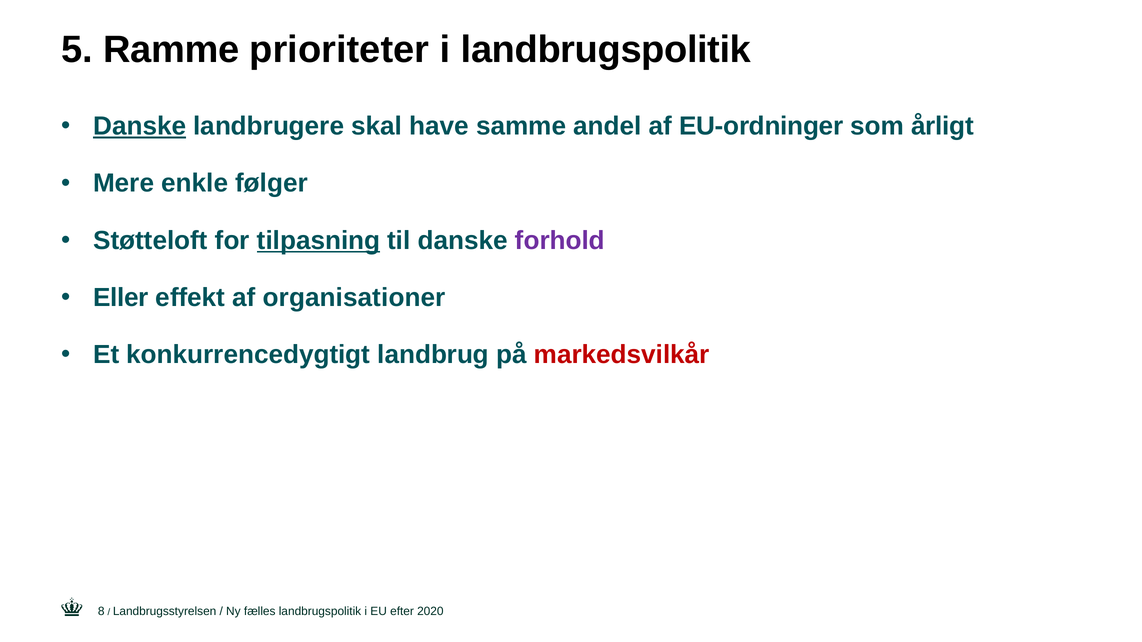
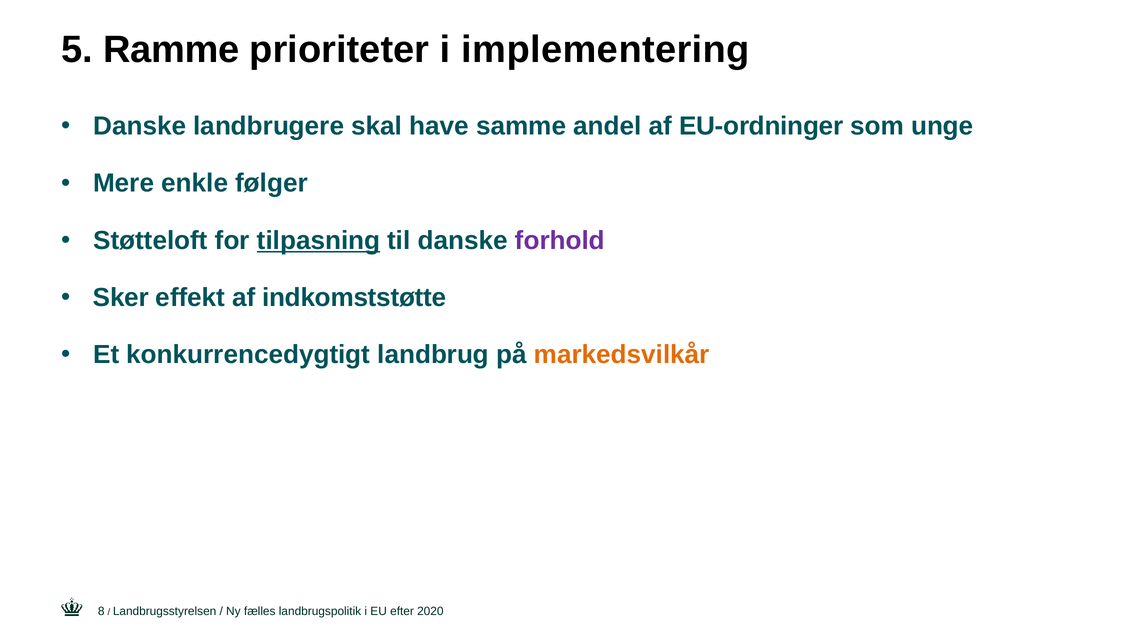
landbrugspolitik: landbrugspolitik -> implementering (606, 50)
Danske underline: present -> none (140, 126)
årligt: årligt -> unge (942, 126)
Eller: Eller -> Sker (121, 298)
organisationer: organisationer -> indkomststøtte (354, 298)
markedsvilkår colour: red -> orange (622, 355)
